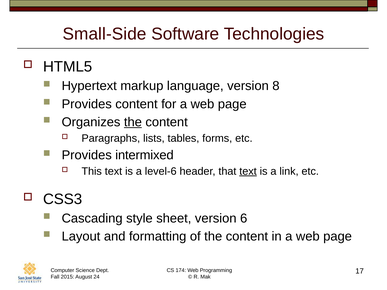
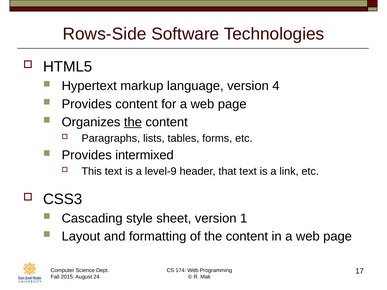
Small-Side: Small-Side -> Rows-Side (105, 34)
8: 8 -> 4 (276, 86)
level-6: level-6 -> level-9 (161, 171)
text underline: present -> none (248, 171)
6: 6 -> 1 (244, 218)
